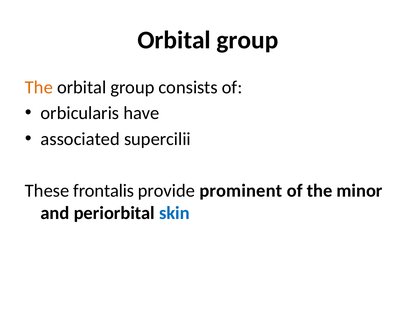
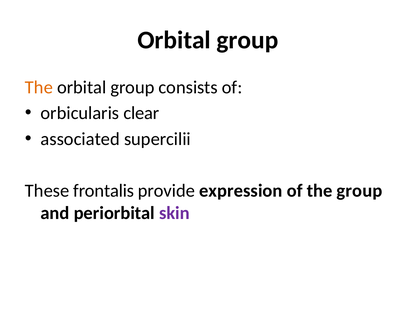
have: have -> clear (141, 113)
prominent: prominent -> expression (241, 191)
the minor: minor -> group (359, 191)
skin colour: blue -> purple (174, 213)
